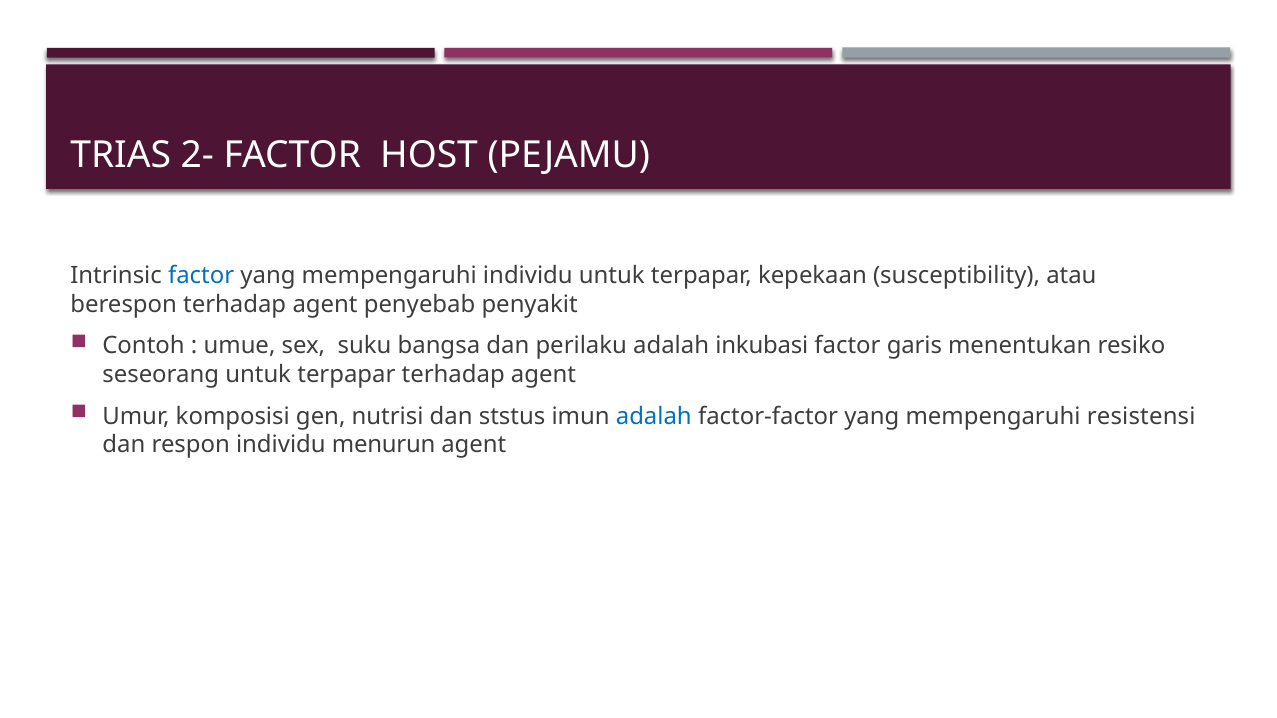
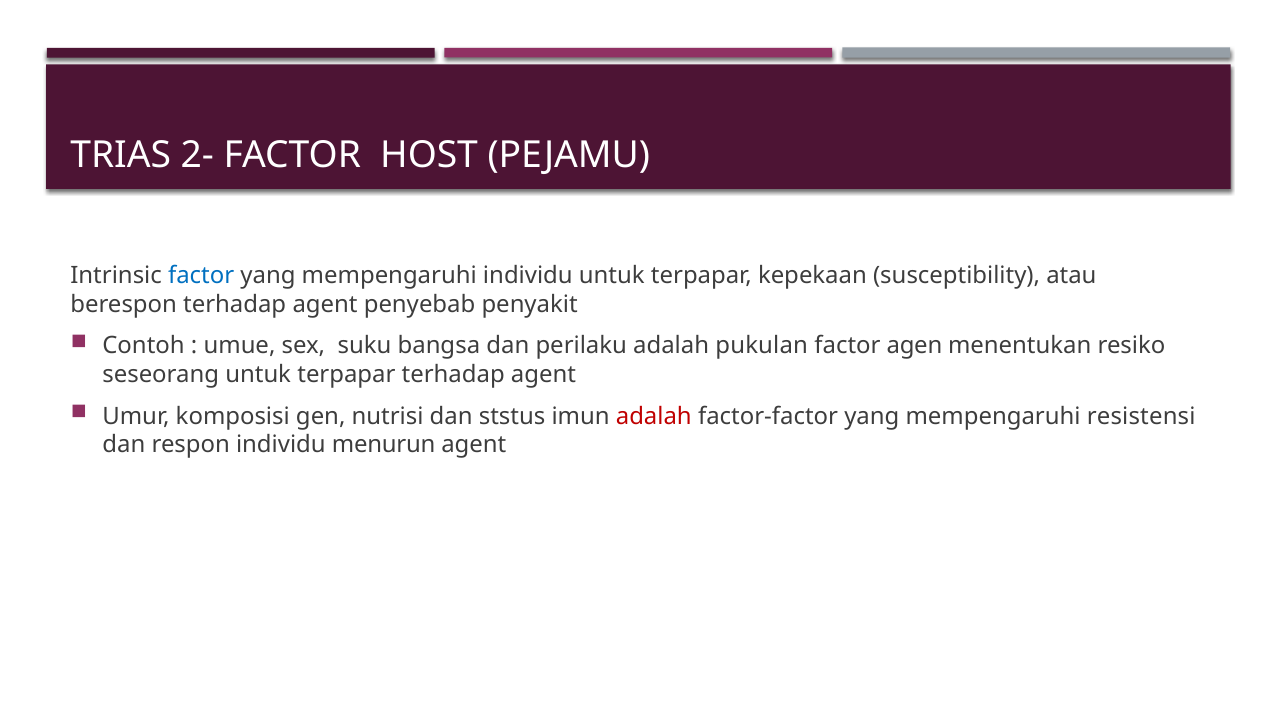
inkubasi: inkubasi -> pukulan (762, 346)
garis: garis -> agen (914, 346)
adalah colour: blue -> red (654, 416)
